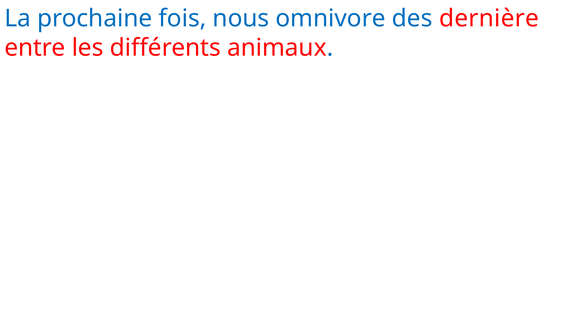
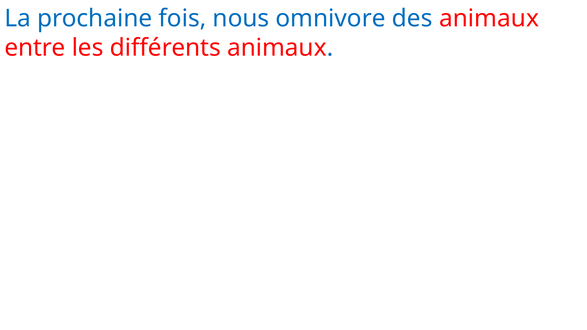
des dernière: dernière -> animaux (489, 19)
